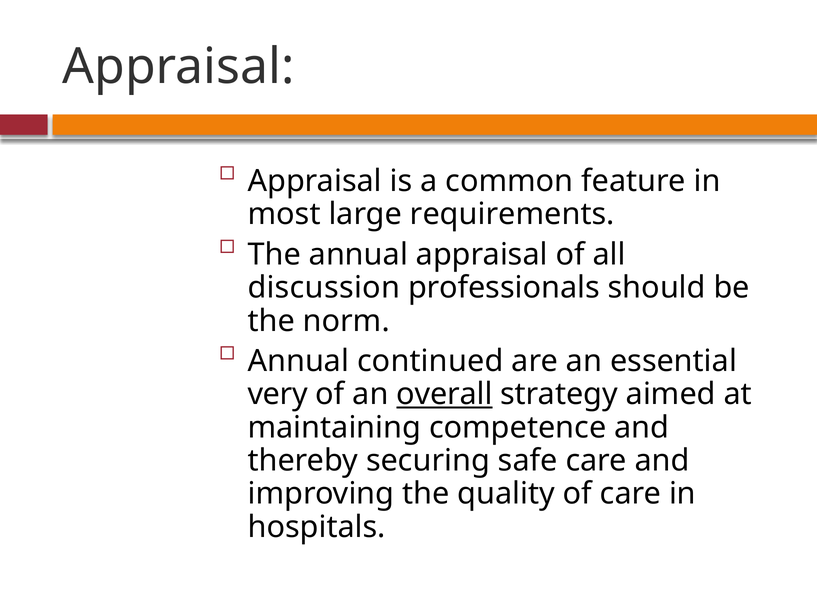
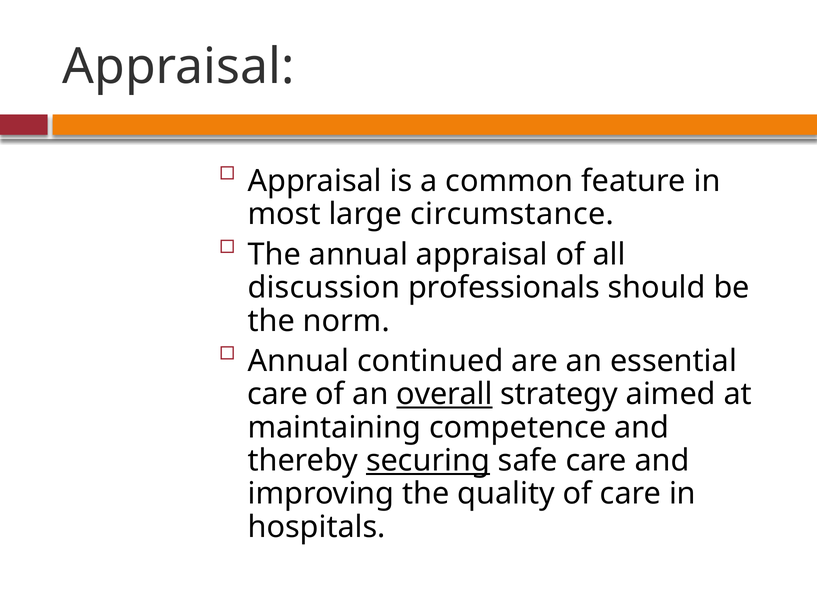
requirements: requirements -> circumstance (512, 214)
very: very -> care (278, 394)
securing underline: none -> present (428, 460)
